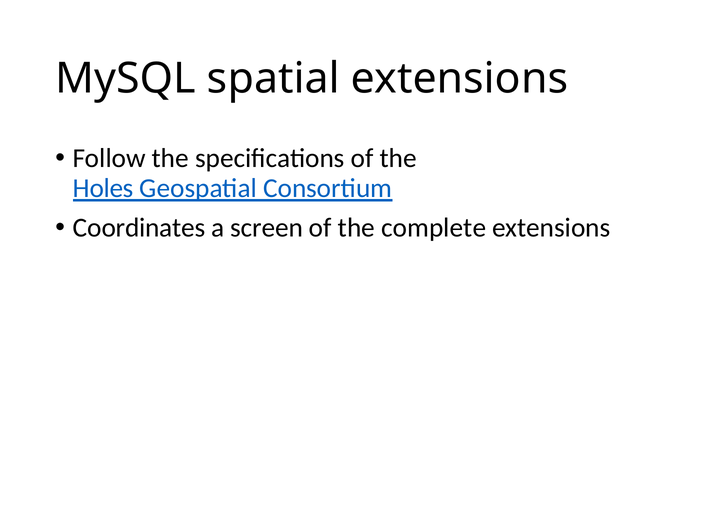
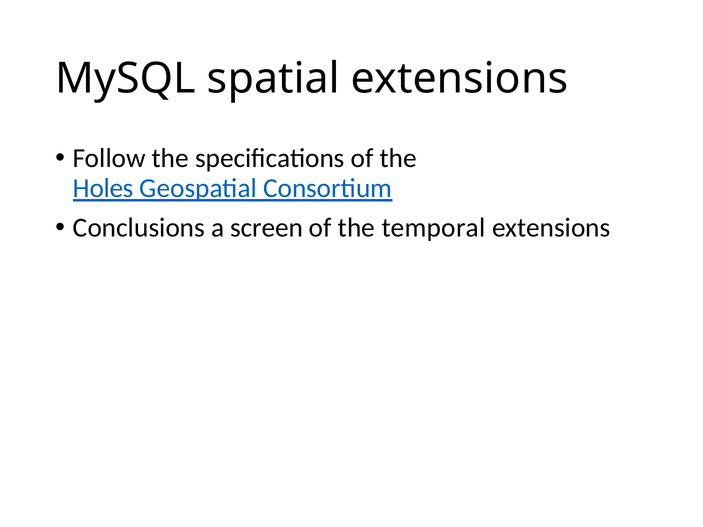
Coordinates: Coordinates -> Conclusions (139, 228)
complete: complete -> temporal (434, 228)
